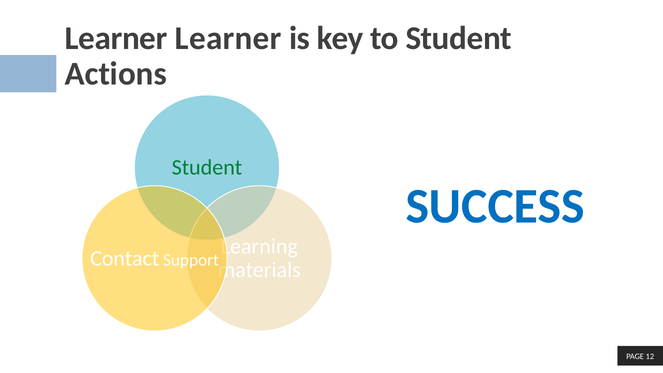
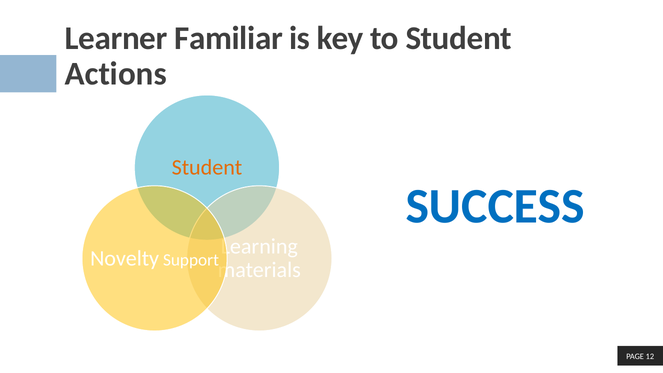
Learner Learner: Learner -> Familiar (229, 38)
Student colour: green -> orange (207, 167)
Contact: Contact -> Novelty (125, 258)
